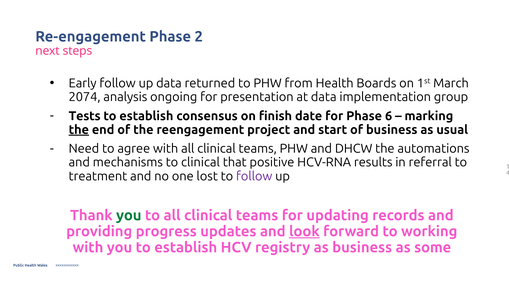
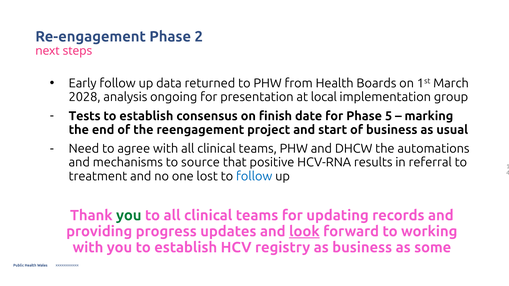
2074: 2074 -> 2028 (85, 97)
at data: data -> local (324, 97)
6: 6 -> 5 (389, 116)
the underline: present -> none (79, 130)
to clinical: clinical -> source (200, 163)
follow colour: purple -> blue (254, 176)
